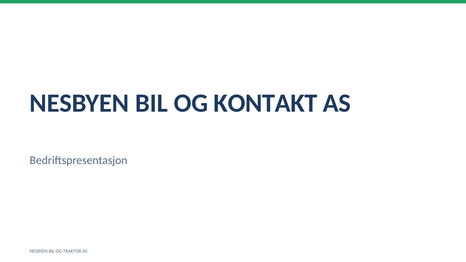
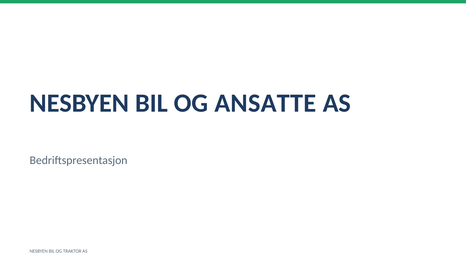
KONTAKT: KONTAKT -> ANSATTE (265, 103)
